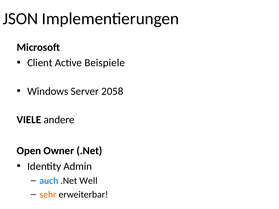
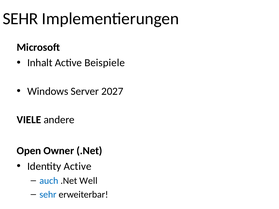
JSON: JSON -> SEHR (20, 19)
Client: Client -> Inhalt (40, 63)
2058: 2058 -> 2027 (112, 91)
Identity Admin: Admin -> Active (78, 166)
sehr colour: orange -> blue (48, 195)
